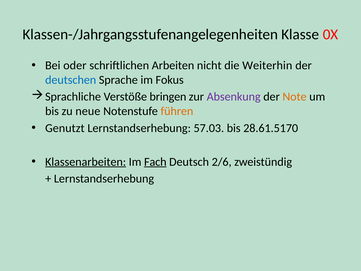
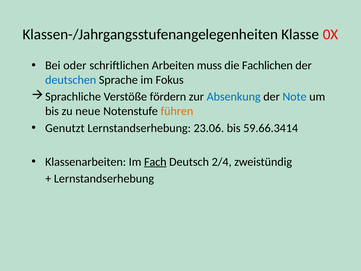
nicht: nicht -> muss (209, 65)
Weiterhin: Weiterhin -> Fachlichen (267, 65)
bringen: bringen -> fördern (168, 97)
Absenkung colour: purple -> blue (234, 97)
Note colour: orange -> blue (295, 97)
57.03: 57.03 -> 23.06 (209, 128)
28.61.5170: 28.61.5170 -> 59.66.3414 (271, 128)
Klassenarbeiten underline: present -> none (86, 162)
2/6: 2/6 -> 2/4 (222, 162)
